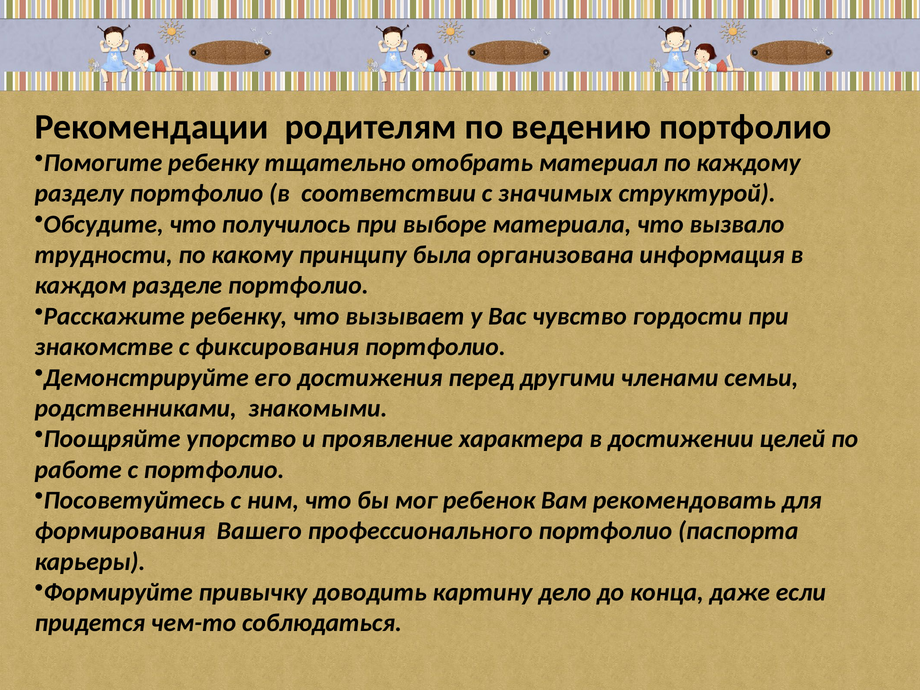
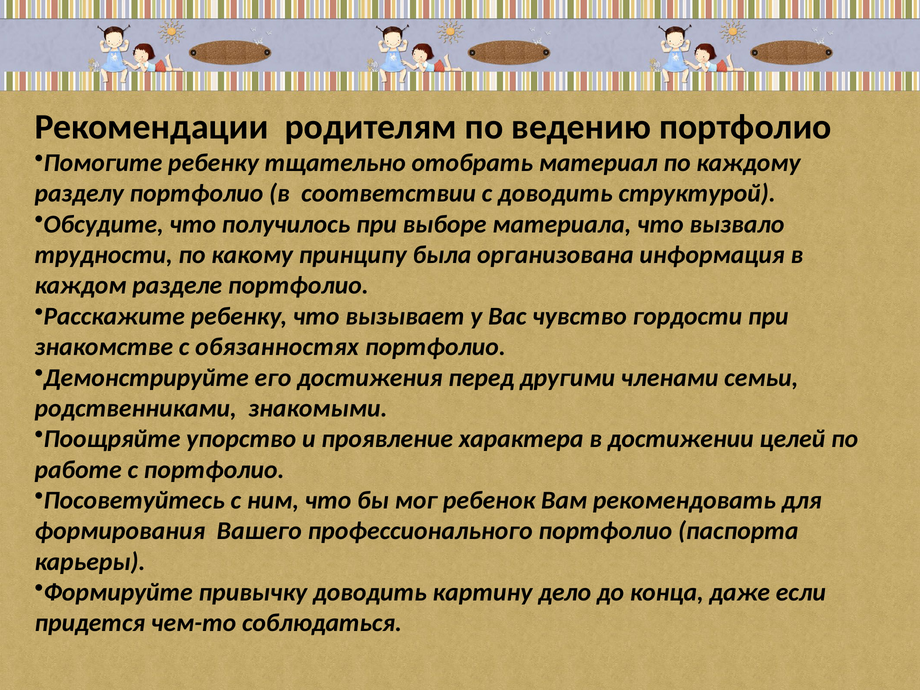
с значимых: значимых -> доводить (555, 193)
фиксирования: фиксирования -> обязанностях (277, 347)
